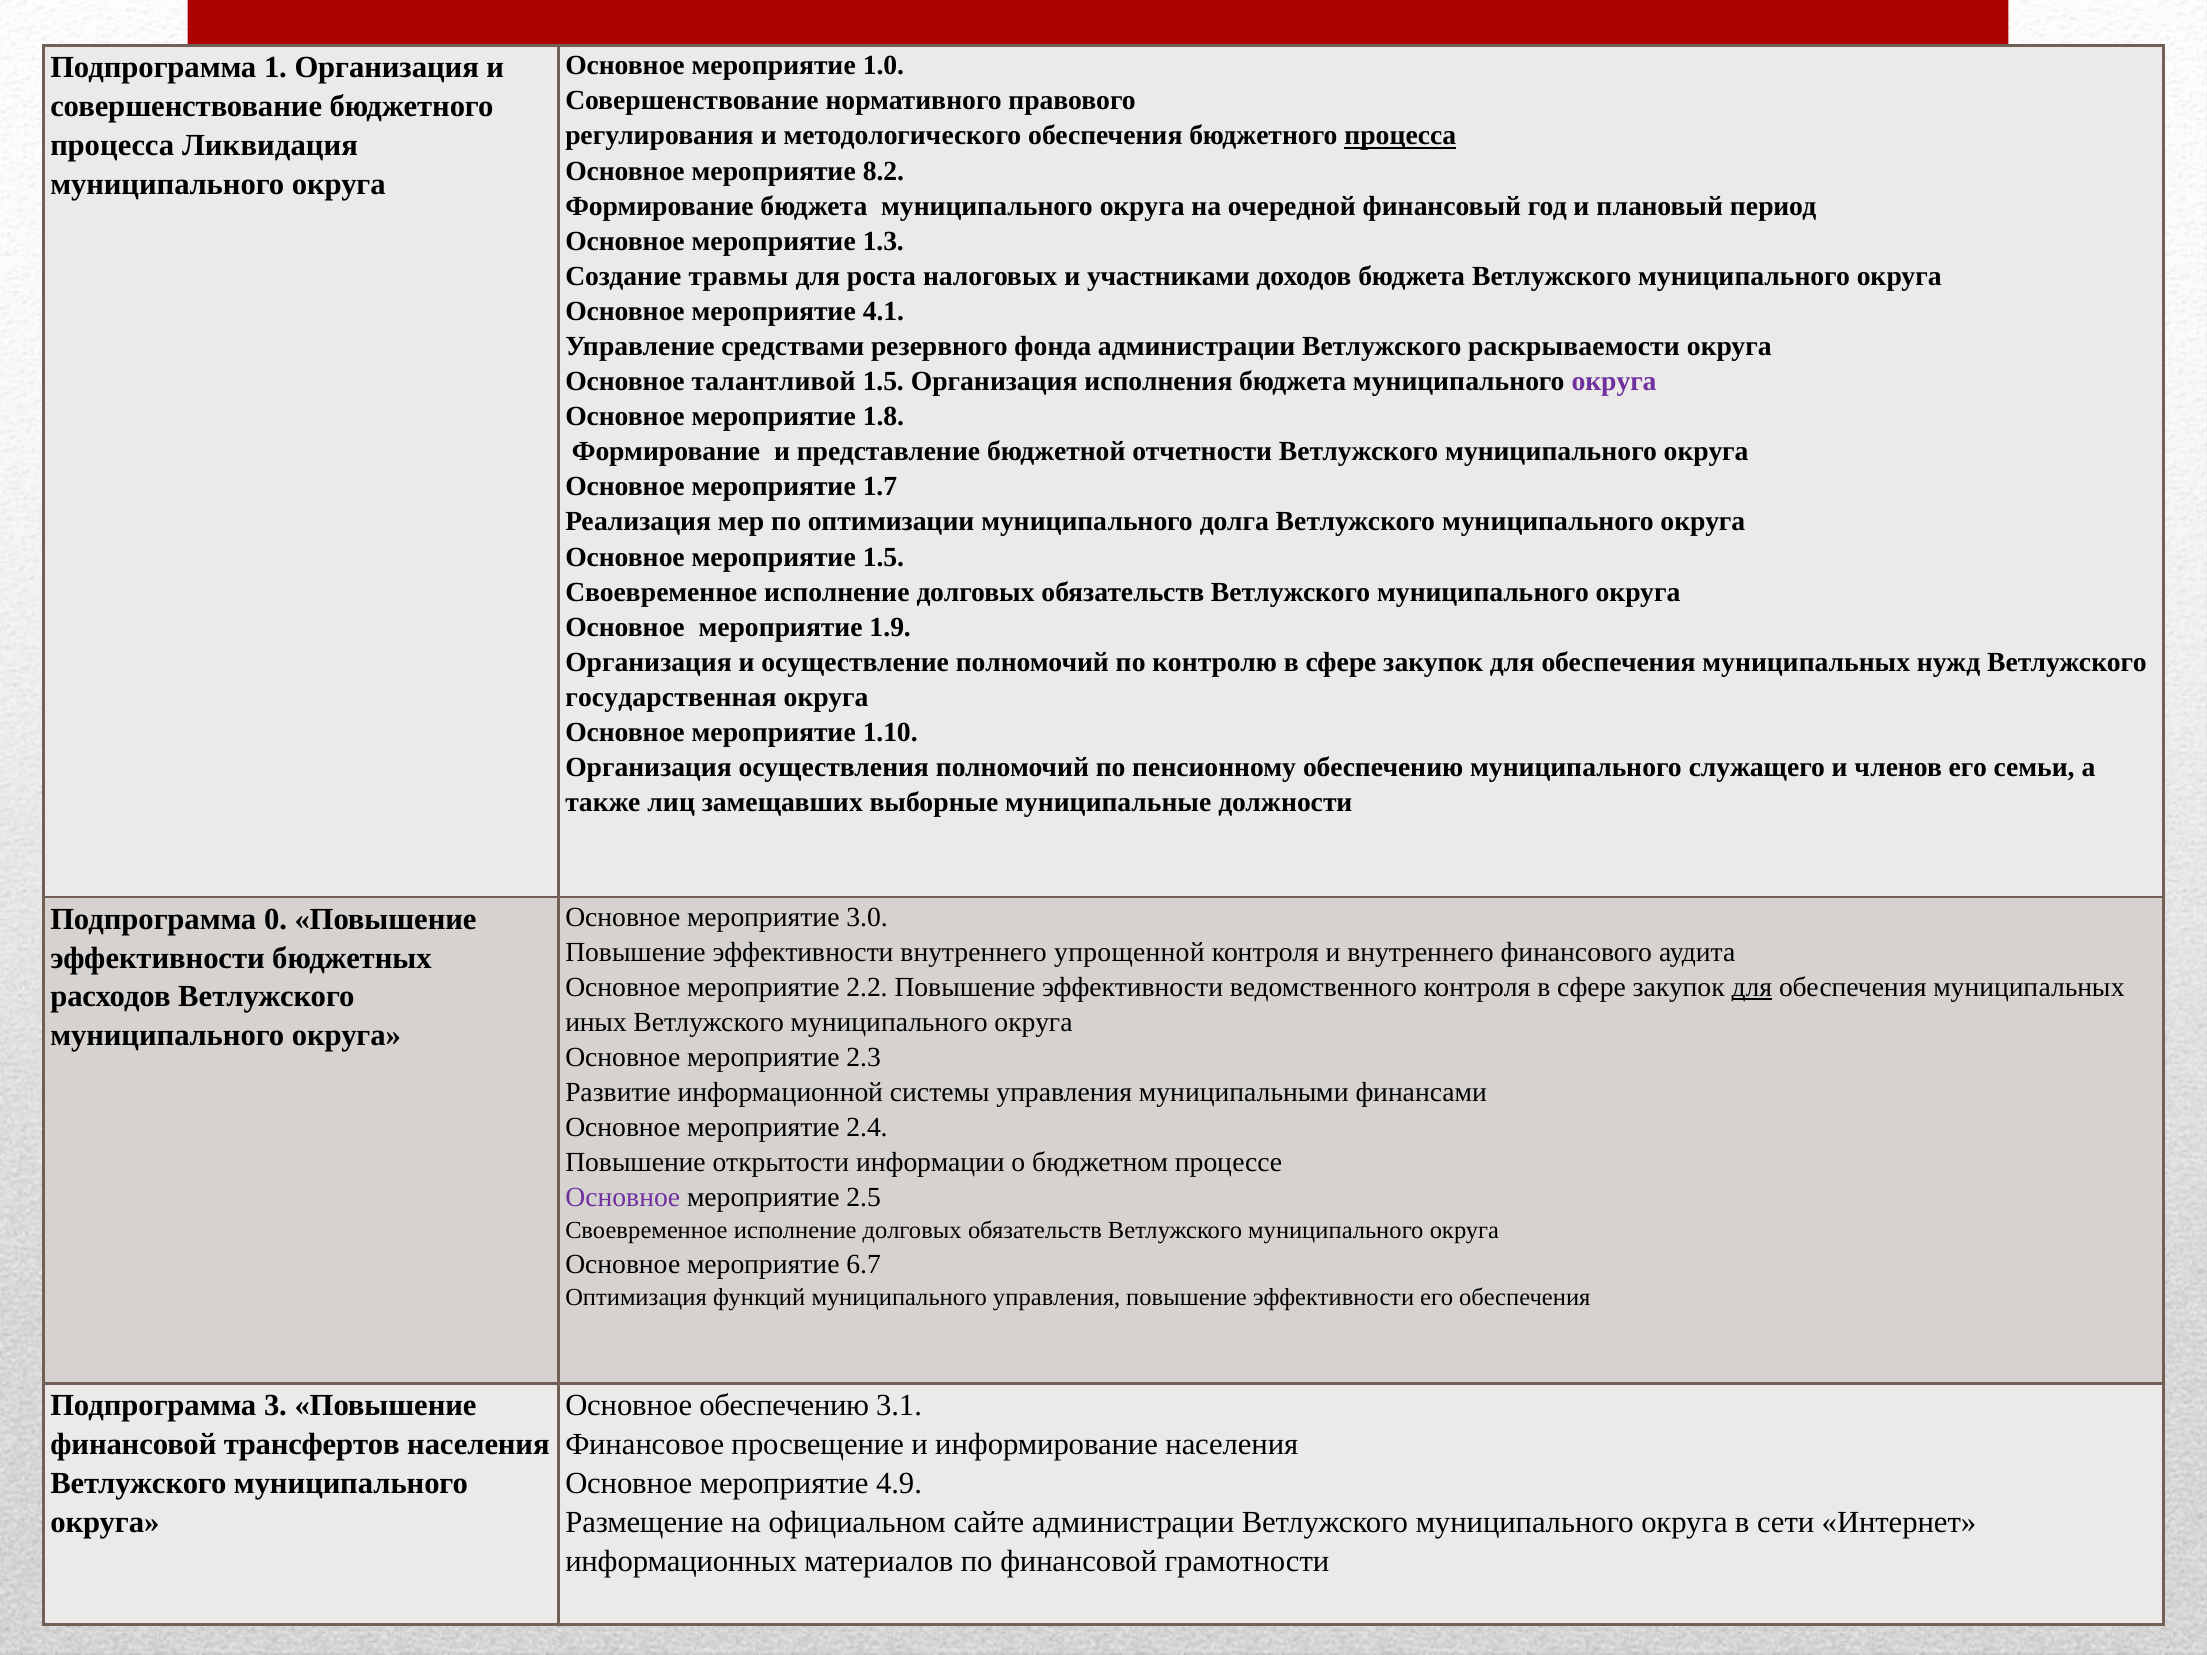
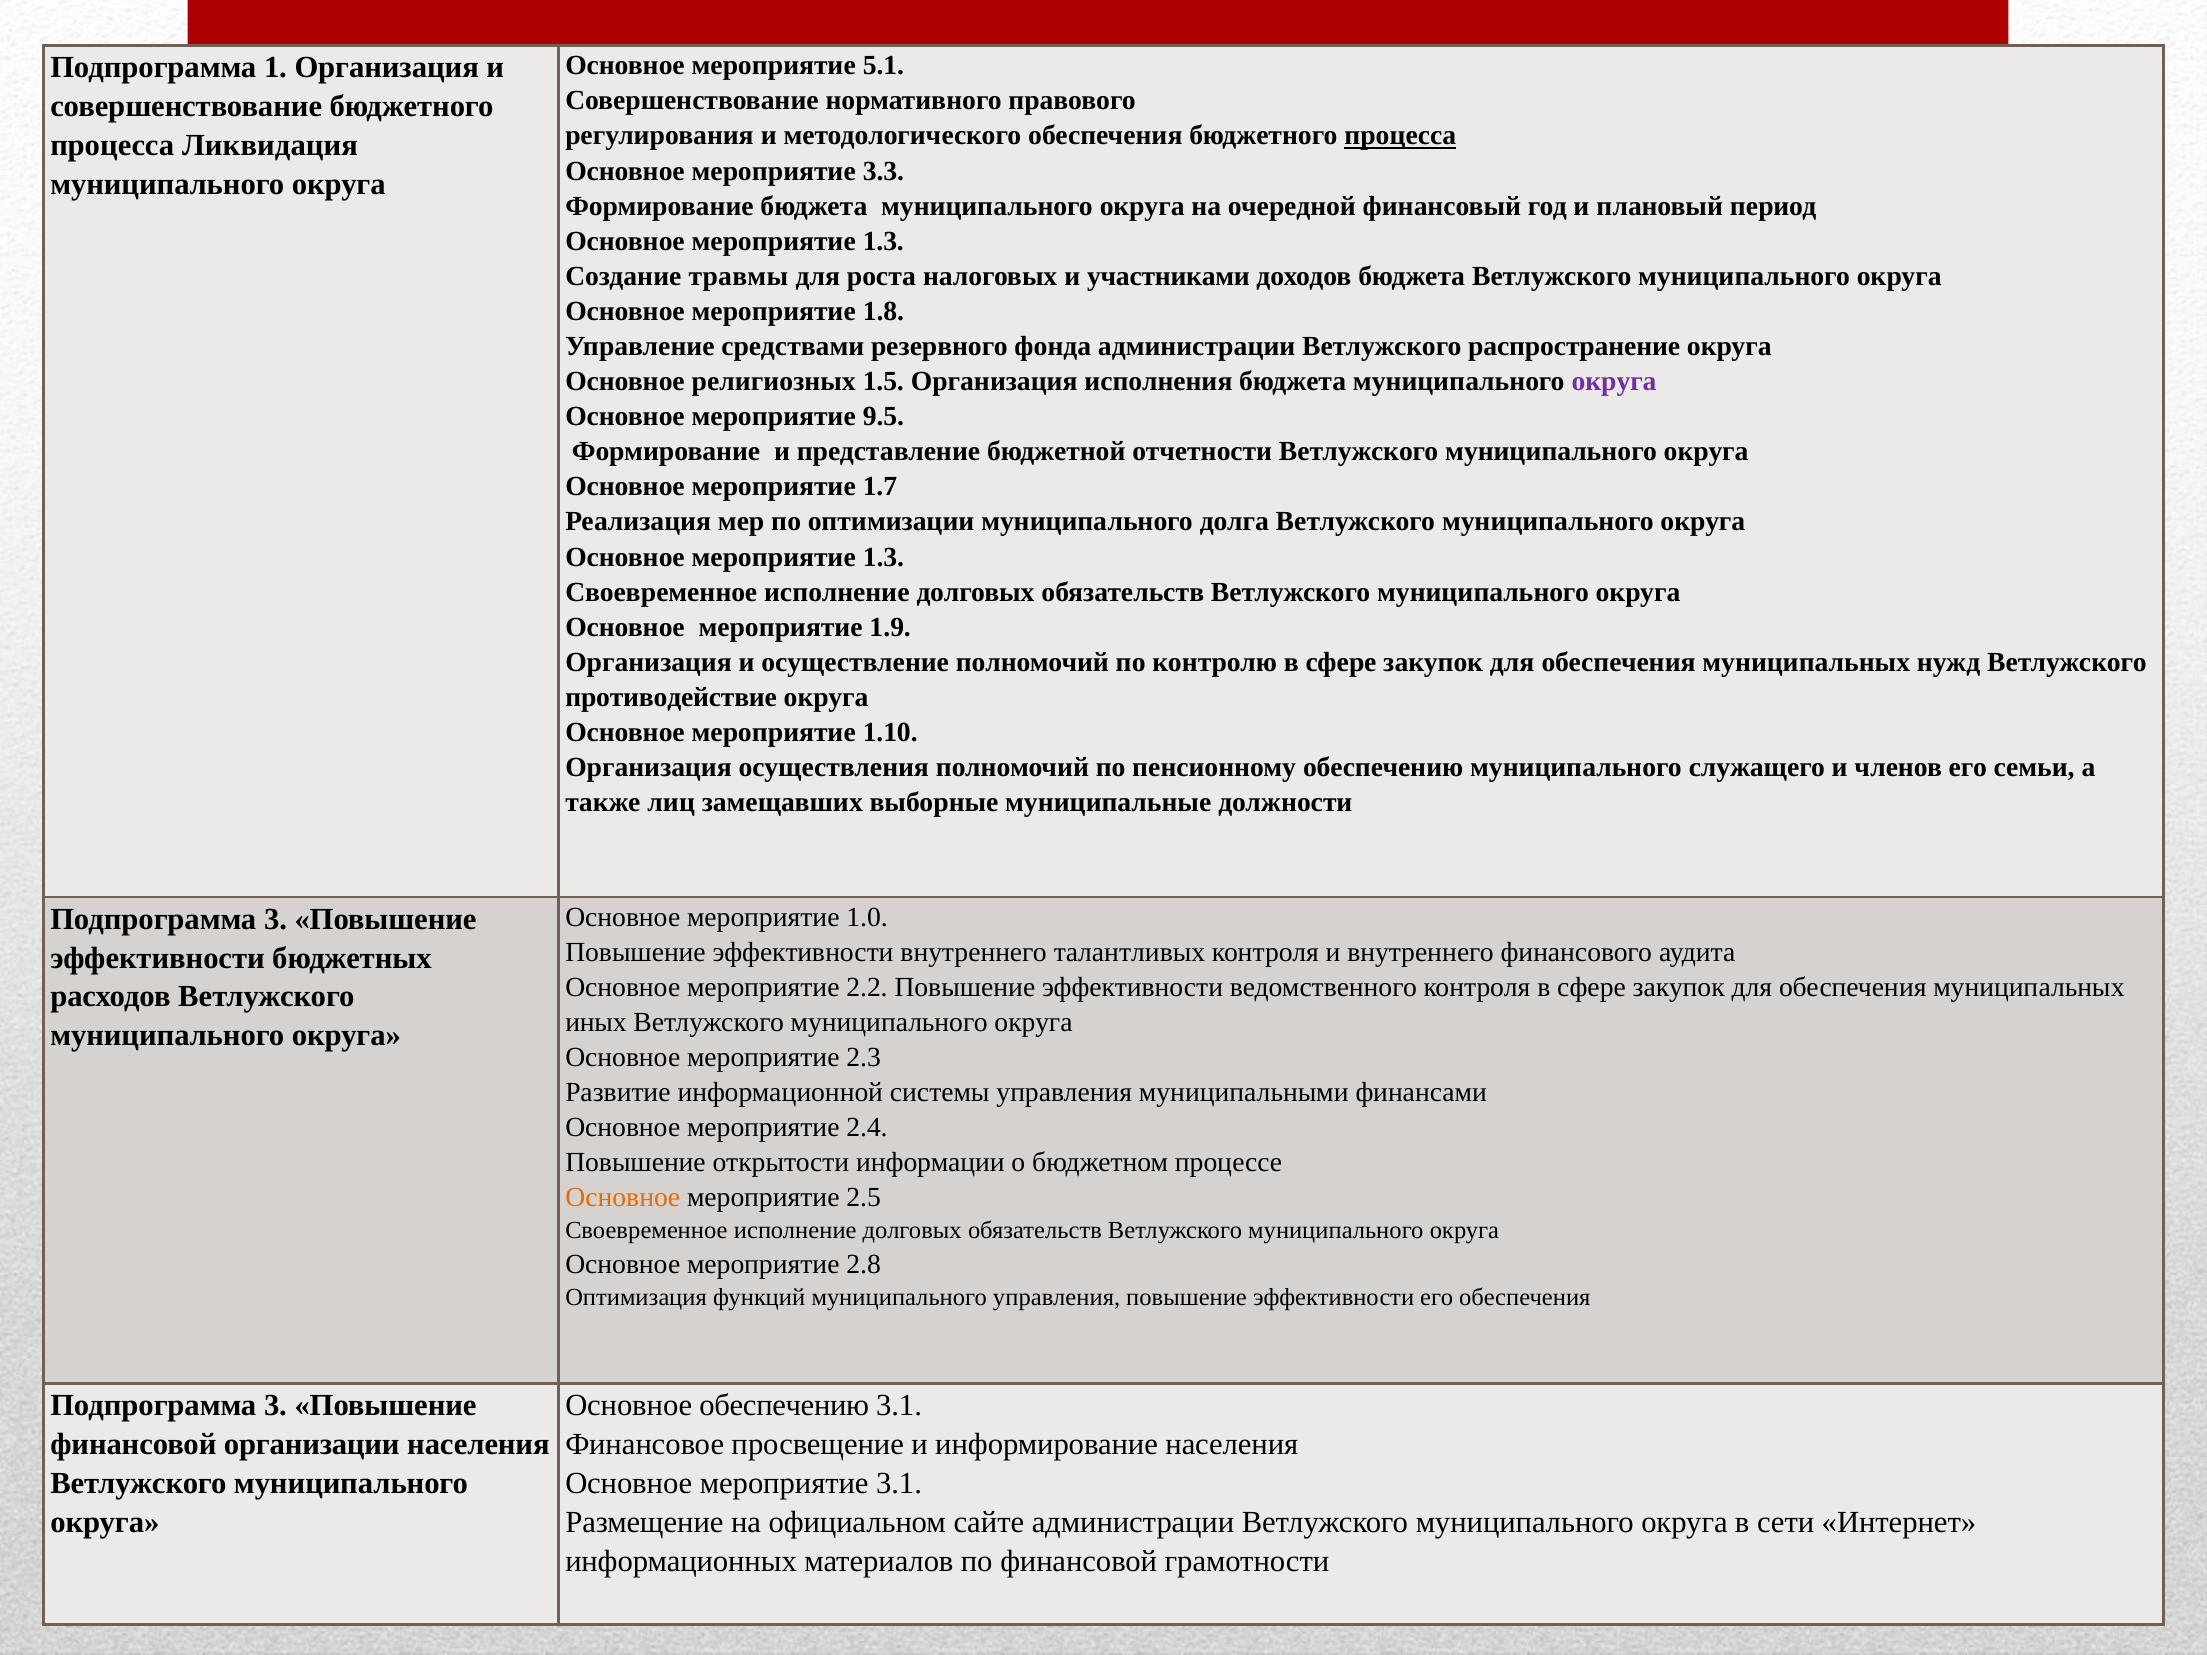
1.0: 1.0 -> 5.1 (883, 66)
8.2: 8.2 -> 3.3 (883, 171)
4.1: 4.1 -> 1.8 (883, 311)
раскрываемости: раскрываемости -> распространение (1574, 346)
талантливой: талантливой -> религиозных (774, 382)
1.8: 1.8 -> 9.5 (883, 417)
1.5: 1.5 -> 1.3 (883, 557)
государственная: государственная -> противодействие (671, 697)
3.0: 3.0 -> 1.0 (867, 917)
0: 0 -> 3 (276, 919)
упрощенной: упрощенной -> талантливых (1129, 952)
для underline: present -> none (1752, 987)
Основное colour: purple -> orange (623, 1198)
6.7: 6.7 -> 2.8 (864, 1264)
трансфертов: трансфертов -> организации (312, 1445)
мероприятие 4.9: 4.9 -> 3.1 (899, 1484)
